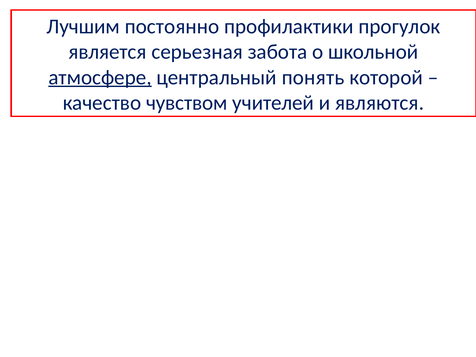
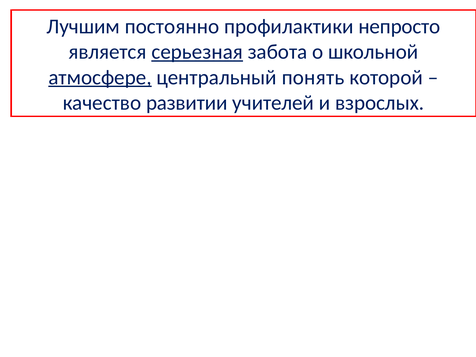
прогулок: прогулок -> непросто (399, 27)
серьезная underline: none -> present (197, 52)
чувством: чувством -> развитии (187, 103)
являются: являются -> взрослых (380, 103)
